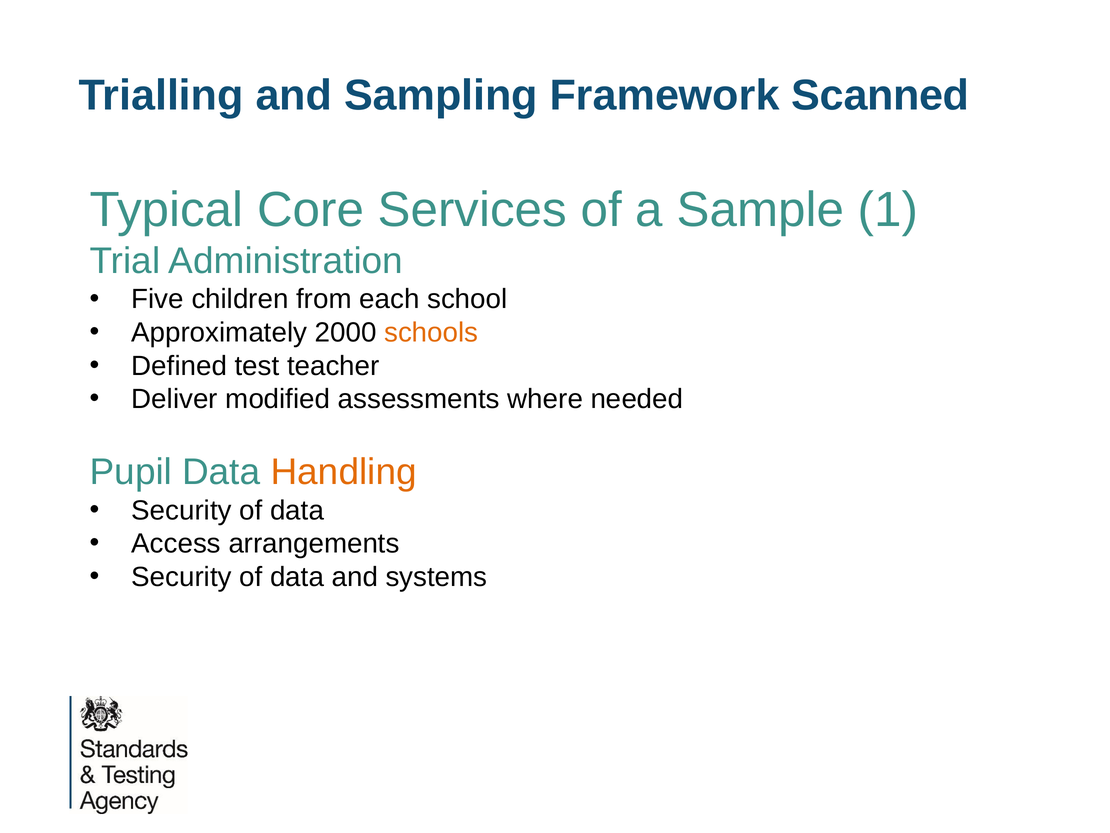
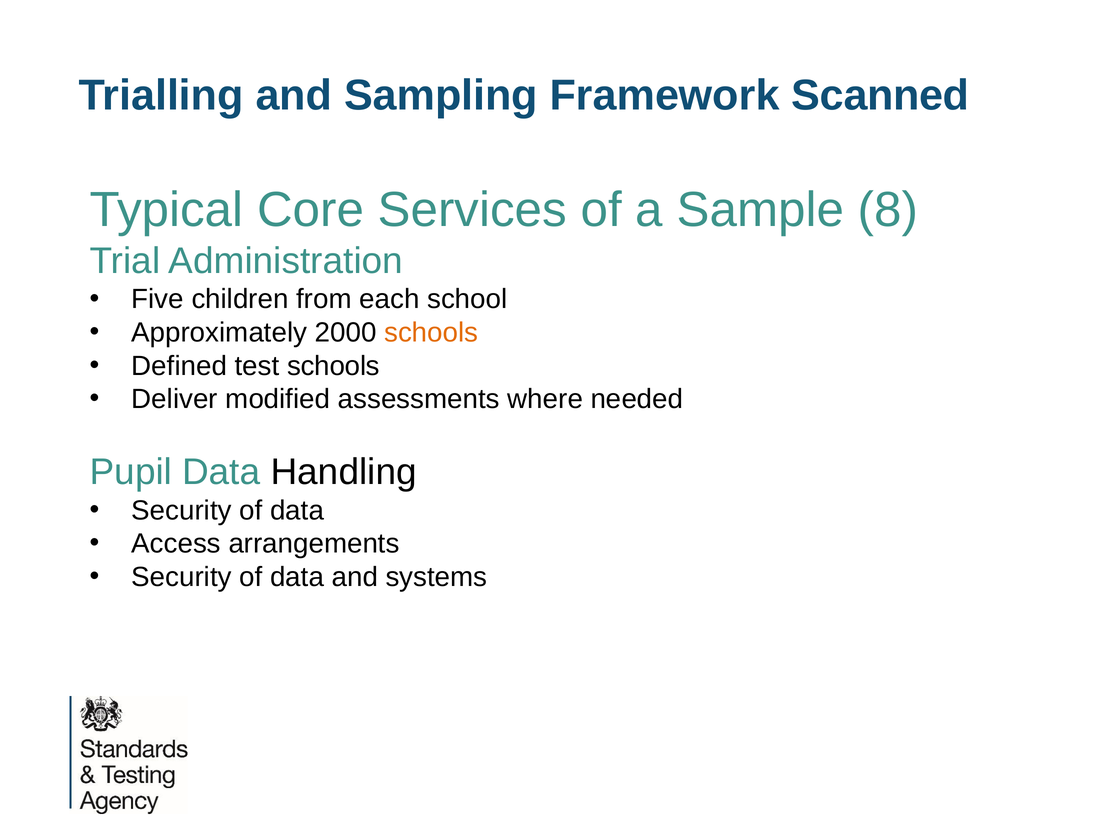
1: 1 -> 8 (888, 210)
test teacher: teacher -> schools (333, 366)
Handling colour: orange -> black (344, 472)
